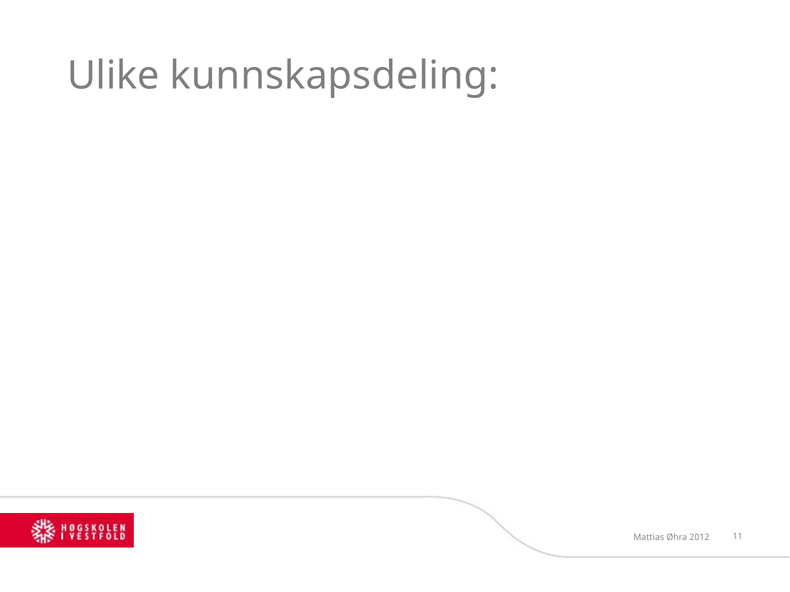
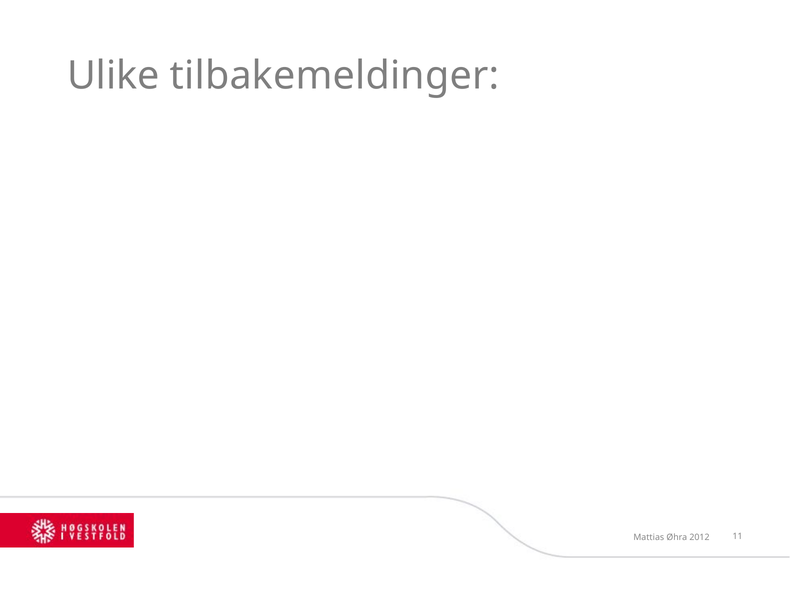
kunnskapsdeling: kunnskapsdeling -> tilbakemeldinger (335, 76)
